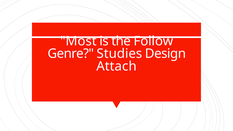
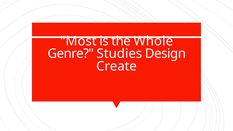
Follow: Follow -> Whole (153, 41)
Attach: Attach -> Create (117, 66)
